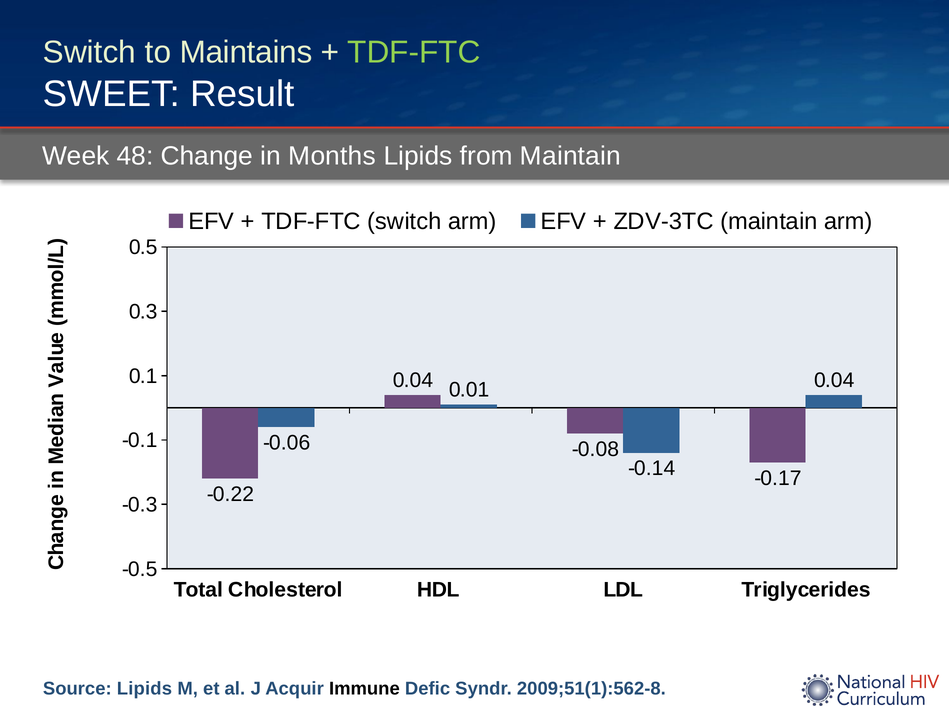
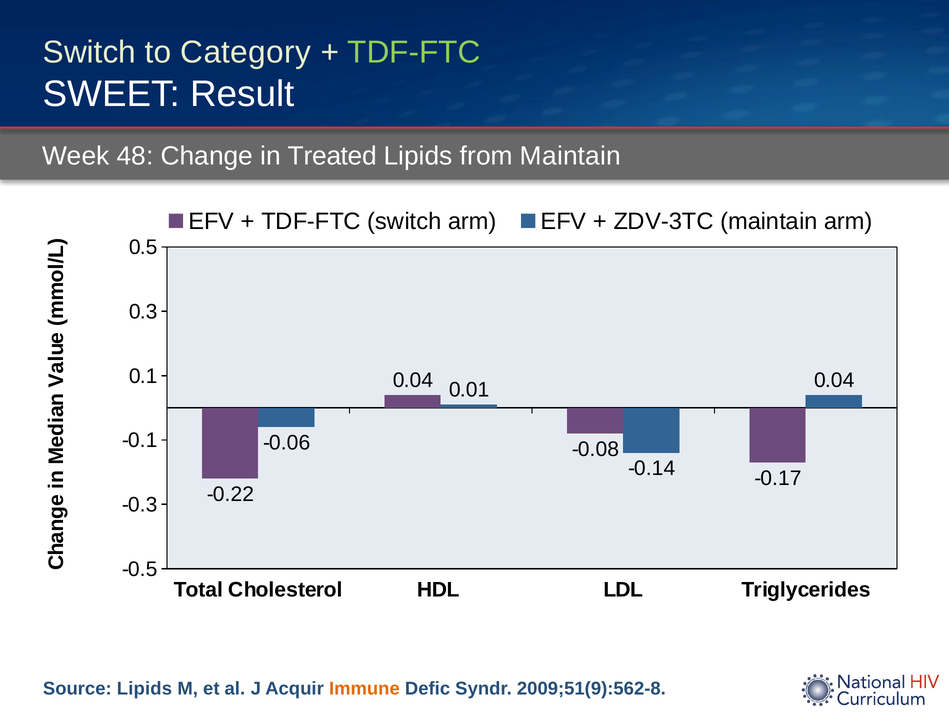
Maintains: Maintains -> Category (246, 52)
Months: Months -> Treated (332, 156)
Immune colour: black -> orange (364, 688)
2009;51(1):562-8: 2009;51(1):562-8 -> 2009;51(9):562-8 (591, 688)
